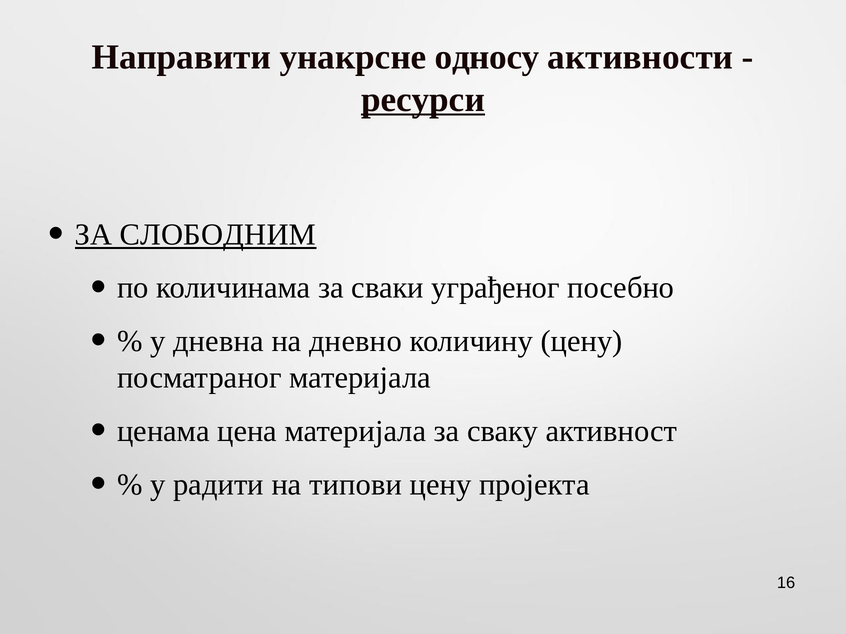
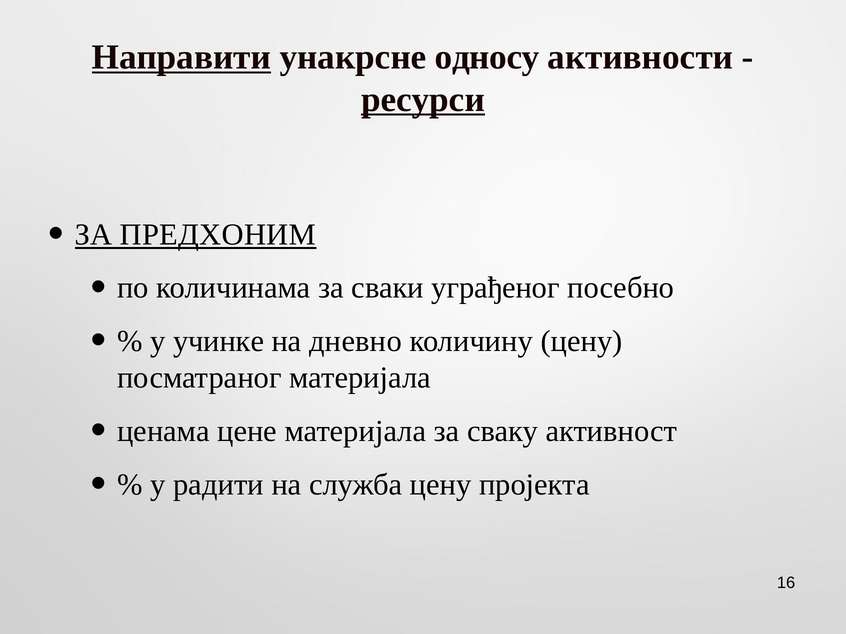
Направити underline: none -> present (181, 57)
СЛОБОДНИМ: СЛОБОДНИМ -> ПРЕДХОНИМ (218, 235)
дневна: дневна -> учинке (219, 342)
цена: цена -> цене (247, 432)
типови: типови -> служба (356, 485)
